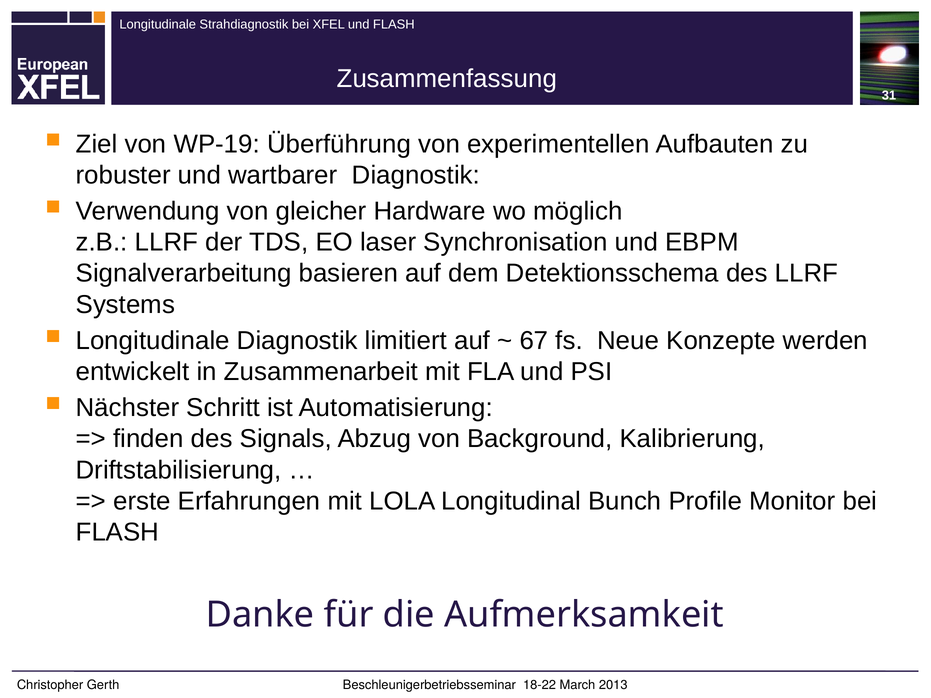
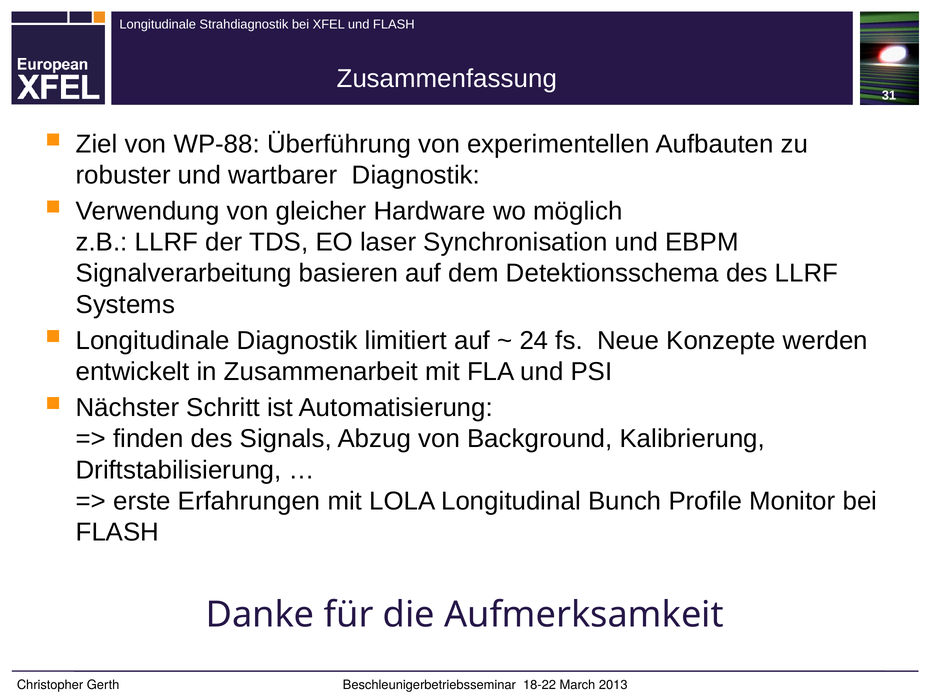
WP-19: WP-19 -> WP-88 (217, 144)
67: 67 -> 24 (534, 341)
